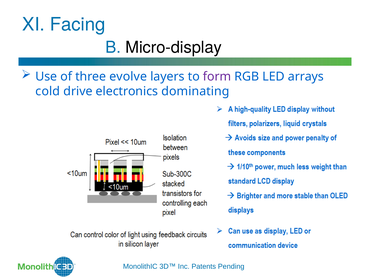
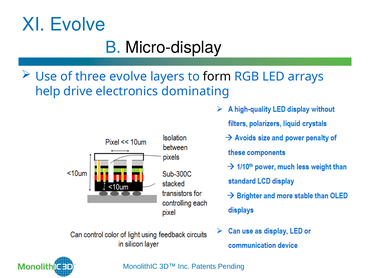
XI Facing: Facing -> Evolve (78, 24)
form colour: purple -> black (217, 76)
cold: cold -> help (48, 91)
